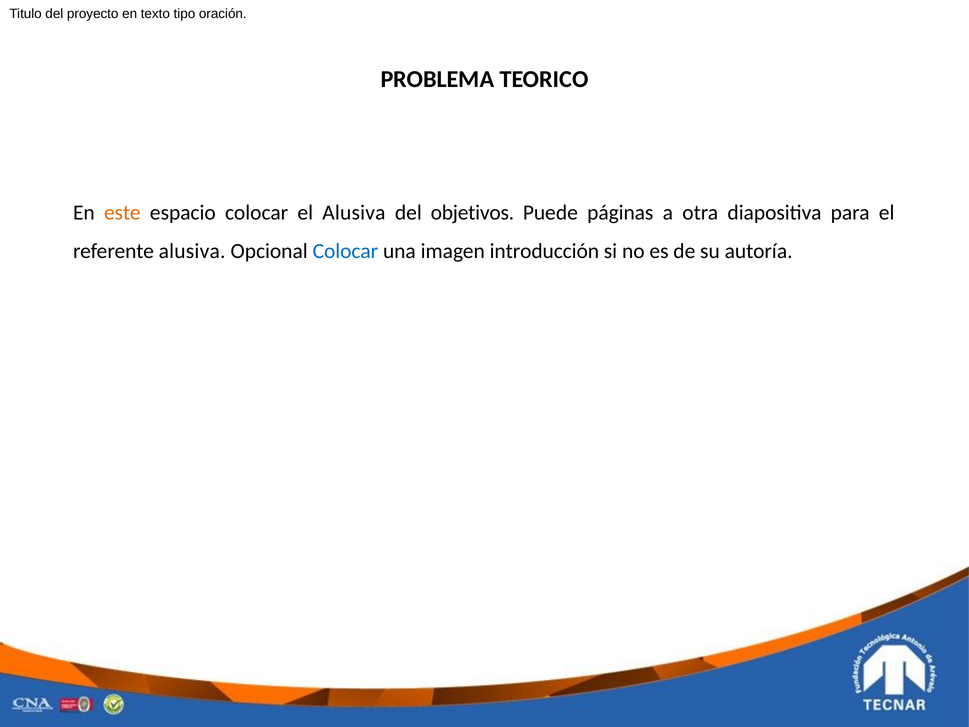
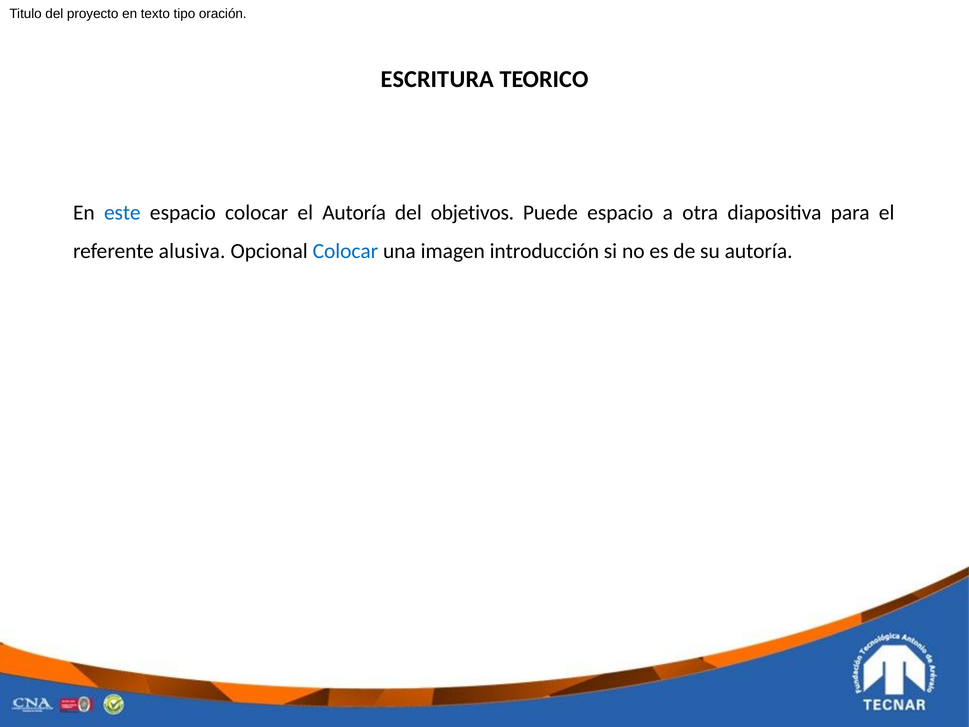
PROBLEMA: PROBLEMA -> ESCRITURA (437, 79)
este colour: orange -> blue (122, 212)
el Alusiva: Alusiva -> Autoría (354, 212)
Puede páginas: páginas -> espacio (620, 212)
